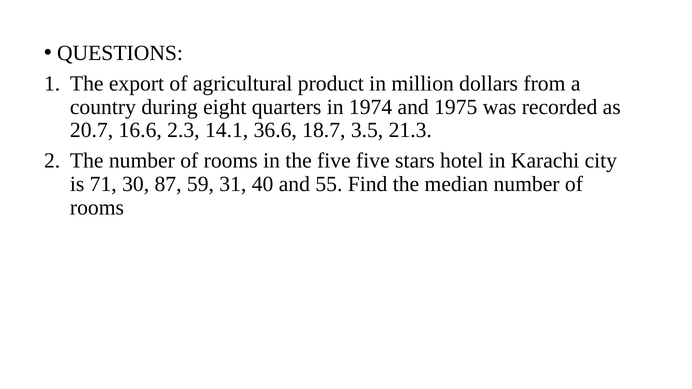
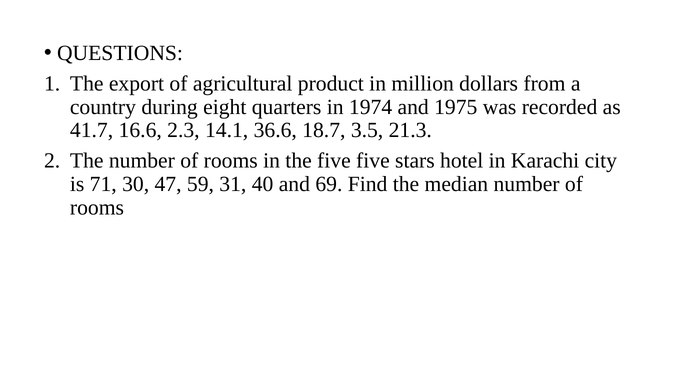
20.7: 20.7 -> 41.7 (92, 130)
87: 87 -> 47 (168, 184)
55: 55 -> 69 (329, 184)
